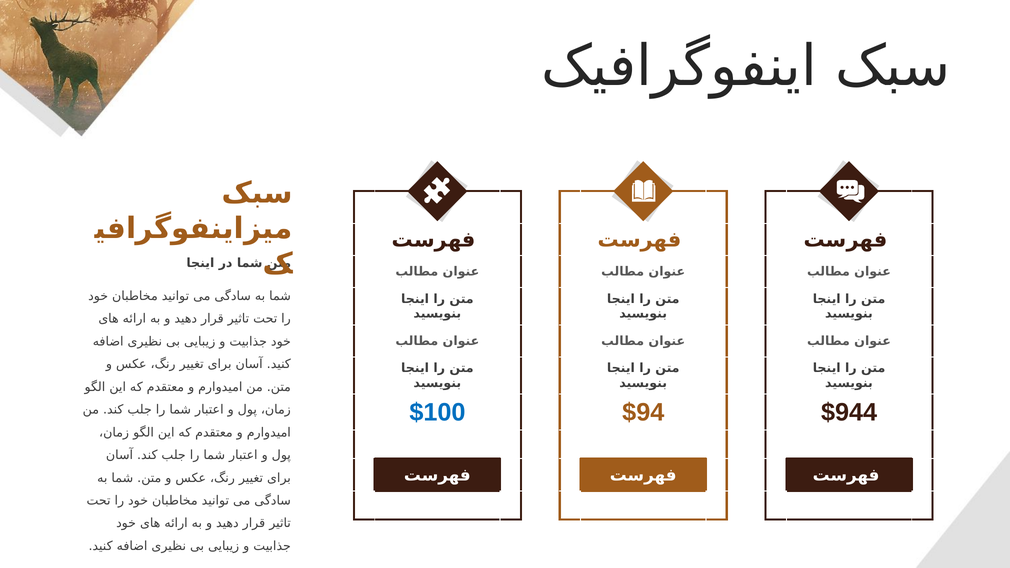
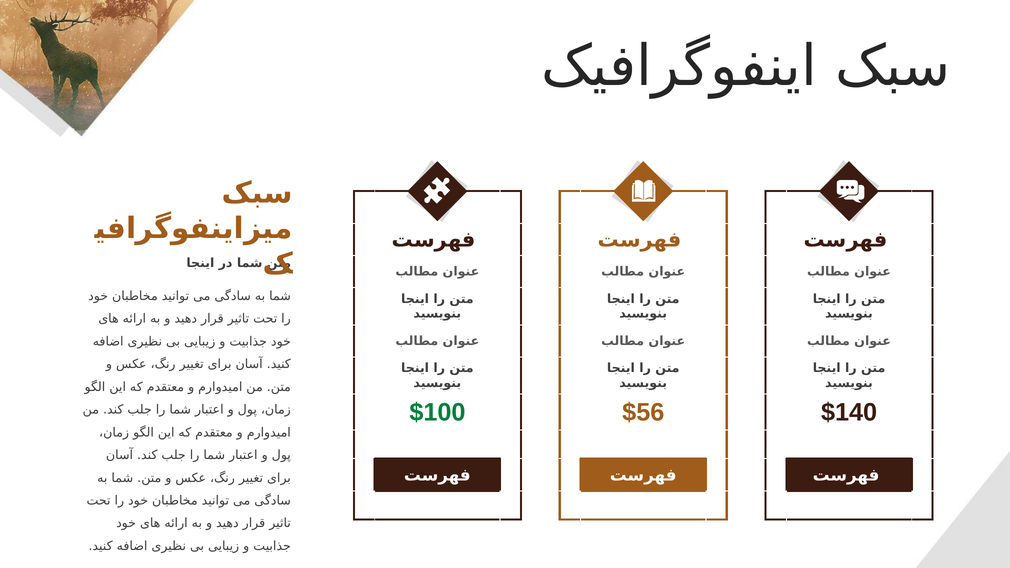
$100 colour: blue -> green (437, 413)
$94: $94 -> $56 (643, 413)
$944: $944 -> $140 (849, 413)
